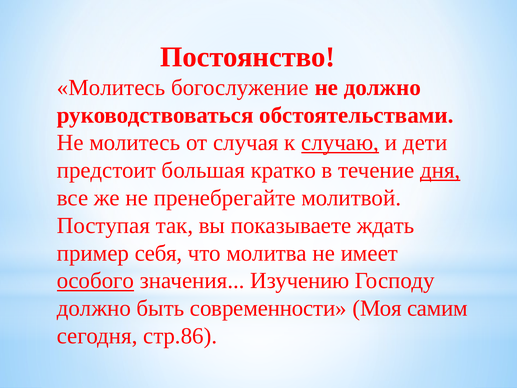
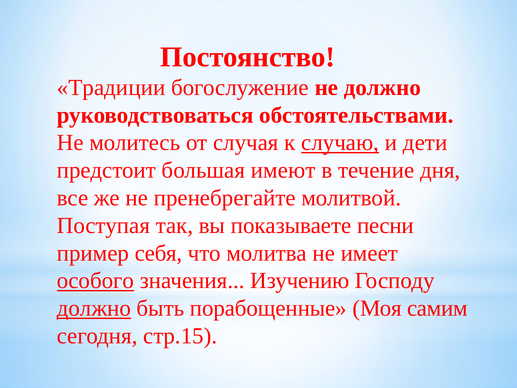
Молитесь: Молитесь -> Традиции (111, 87)
кратко: кратко -> имеют (283, 170)
дня underline: present -> none (440, 170)
ждать: ждать -> песни (386, 225)
должно underline: none -> present (94, 308)
современности: современности -> порабощенные (268, 308)
стр.86: стр.86 -> стр.15 (180, 336)
